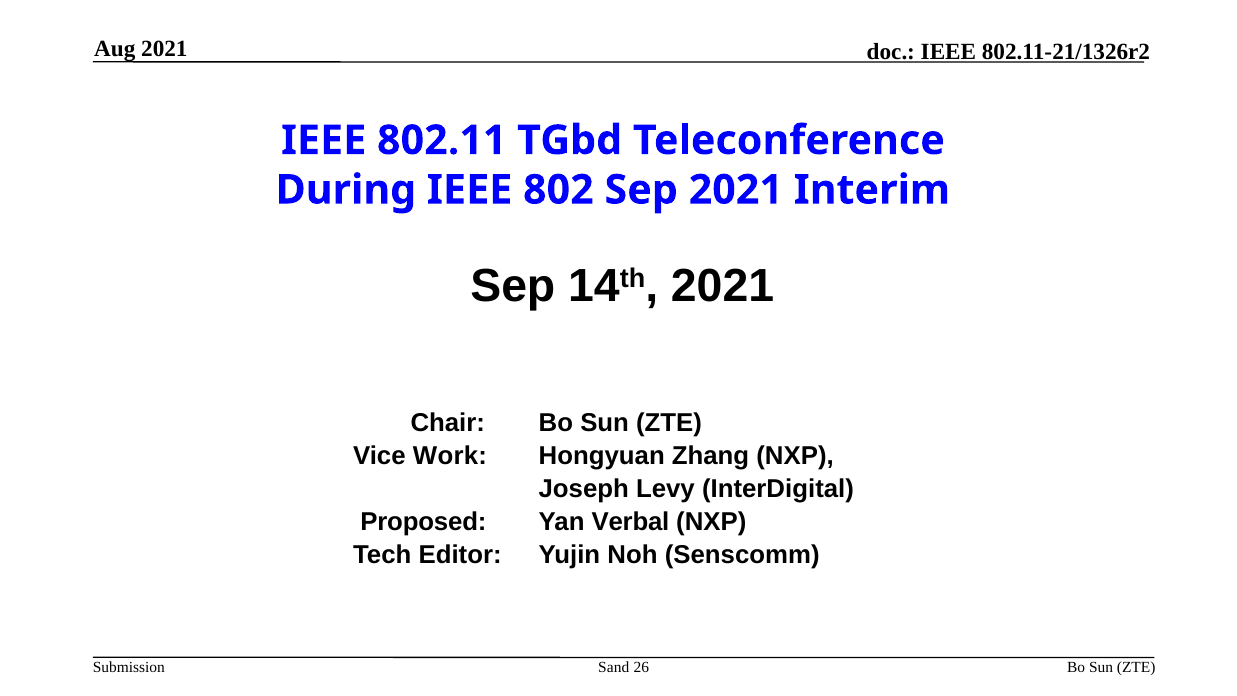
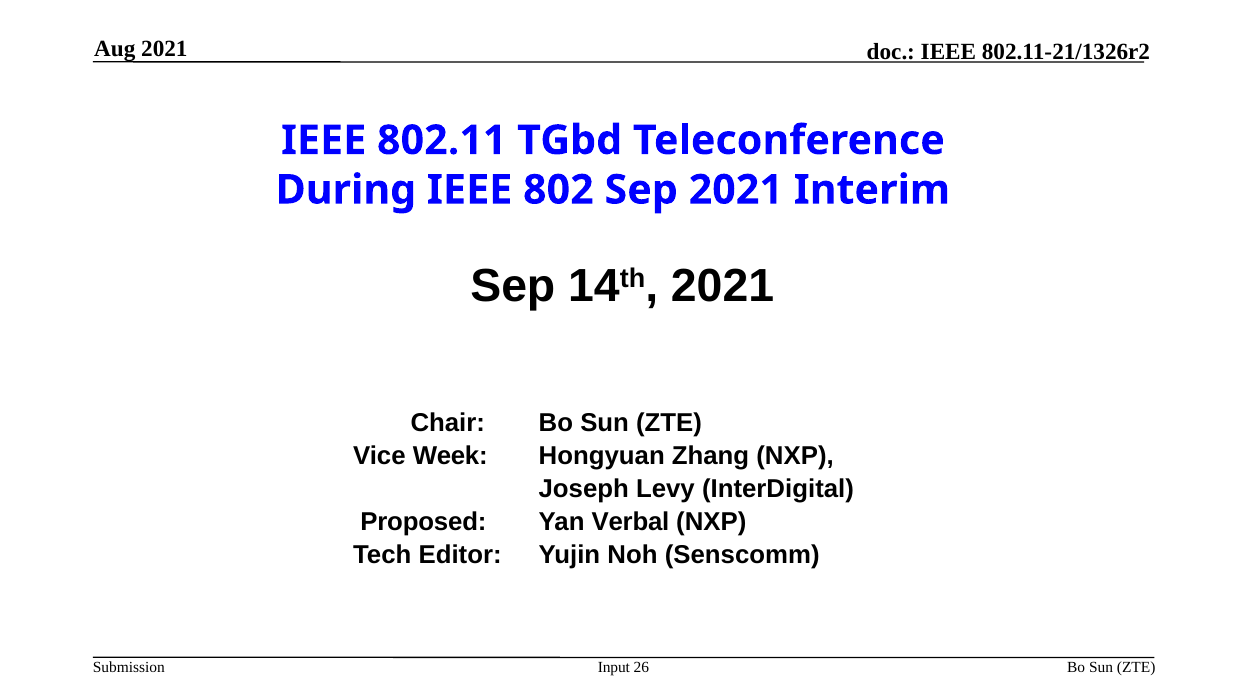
Work: Work -> Week (450, 456)
Sand: Sand -> Input (614, 667)
